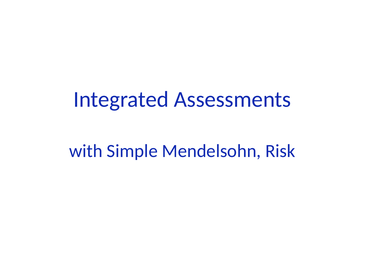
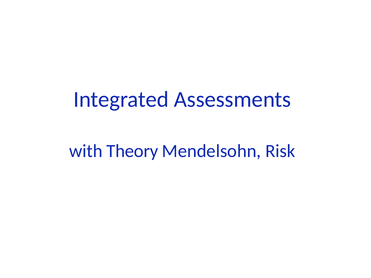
Simple: Simple -> Theory (132, 151)
